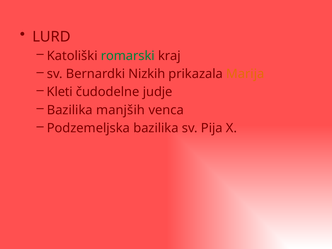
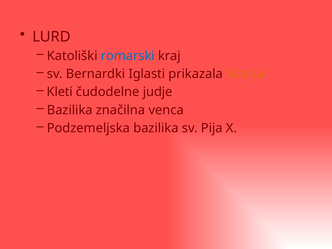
romarski colour: green -> blue (128, 56)
Nizkih: Nizkih -> Iglasti (147, 74)
manjših: manjših -> značilna (121, 110)
